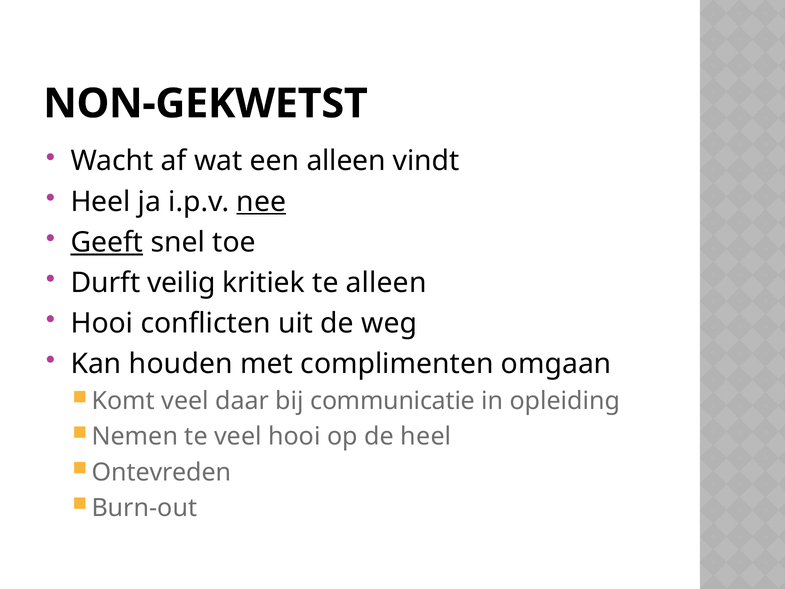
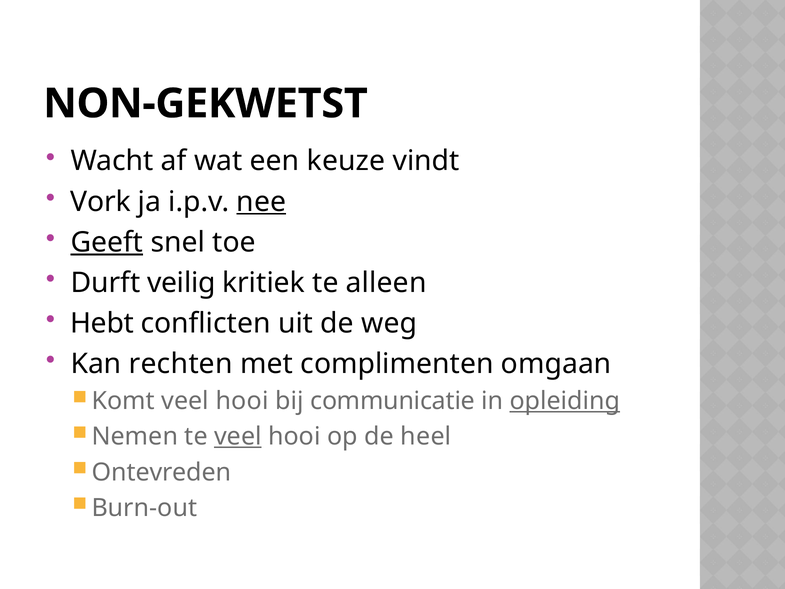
een alleen: alleen -> keuze (346, 161)
Heel: Heel -> Vork (101, 202)
Hooi: Hooi -> Hebt (102, 323)
houden: houden -> rechten (181, 364)
Komt veel daar: daar -> hooi (242, 401)
opleiding underline: none -> present (565, 401)
veel underline: none -> present (238, 437)
